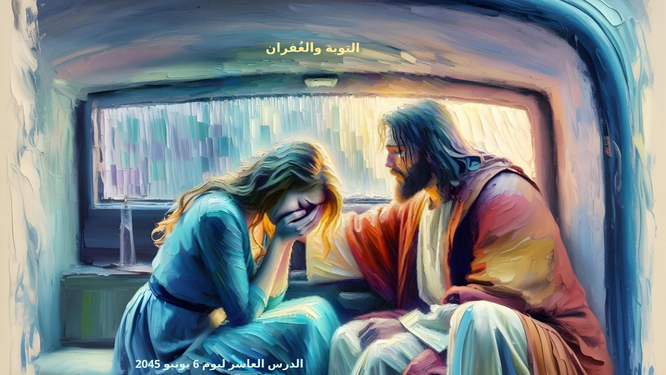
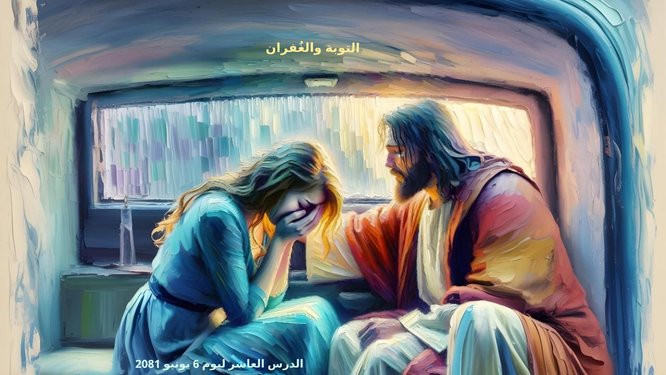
2045: 2045 -> 2081 (148, 364)
